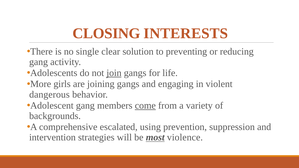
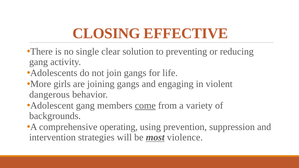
INTERESTS: INTERESTS -> EFFECTIVE (186, 33)
join underline: present -> none (114, 73)
escalated: escalated -> operating (119, 127)
